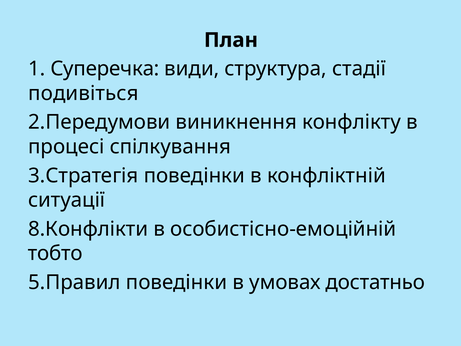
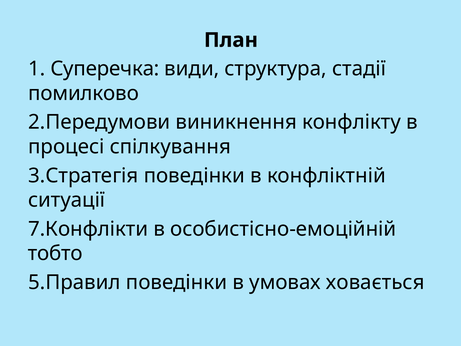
подивіться: подивіться -> помилково (84, 93)
8.Конфлікти: 8.Конфлікти -> 7.Конфлікти (88, 229)
достатньо: достатньо -> ховається (375, 282)
